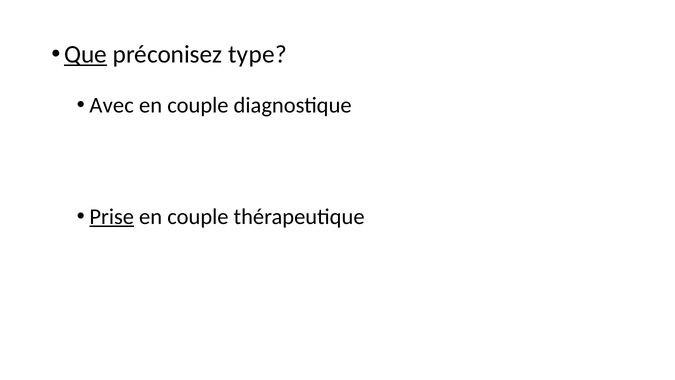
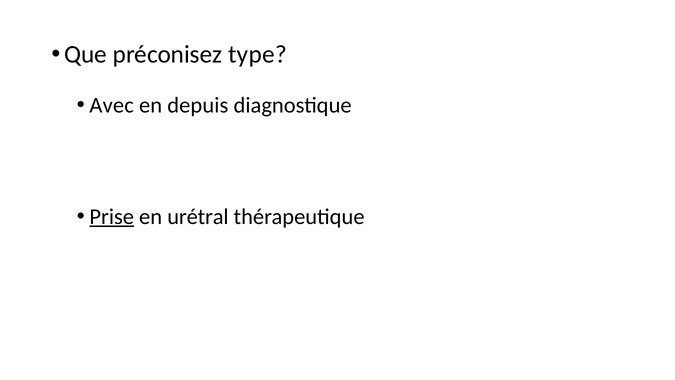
Que underline: present -> none (86, 54)
couple: couple -> depuis (198, 105)
couple: couple -> urétral (198, 217)
